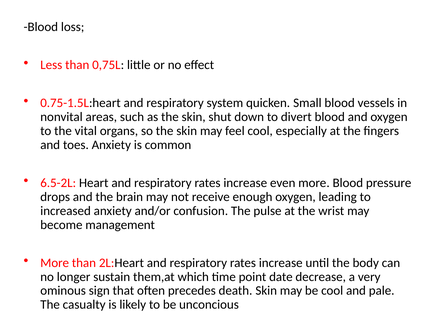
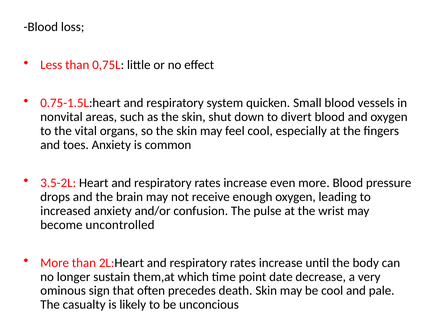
6.5-2L: 6.5-2L -> 3.5-2L (58, 183)
management: management -> uncontrolled (120, 225)
